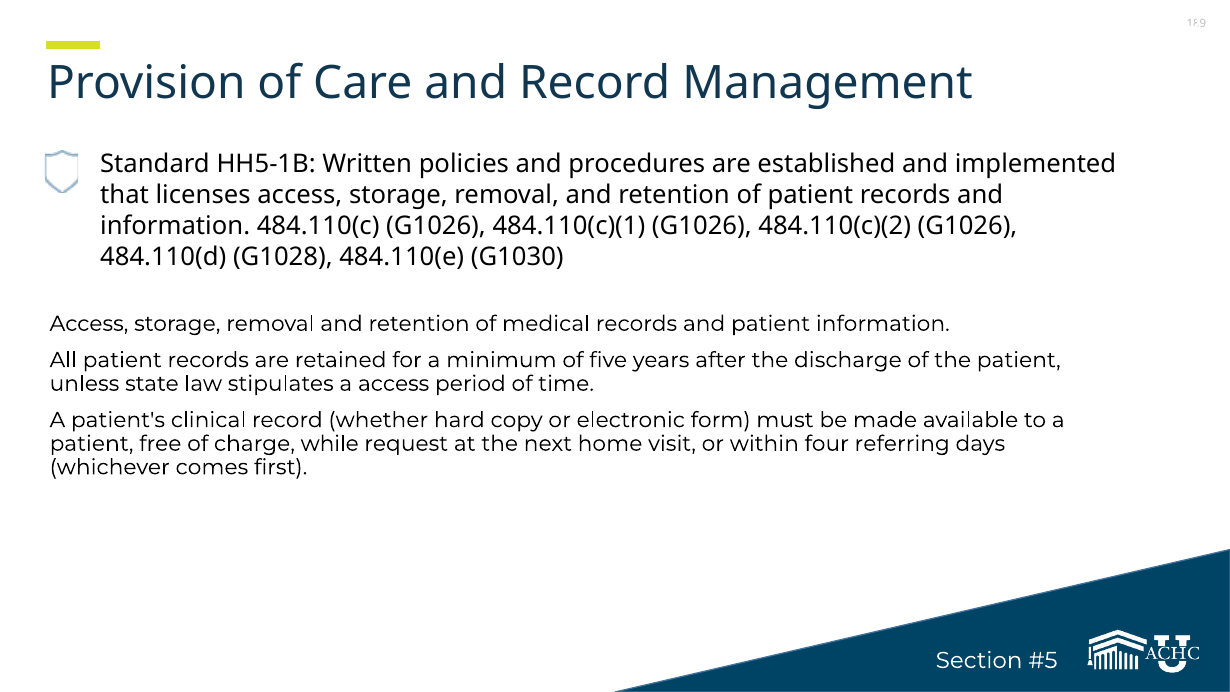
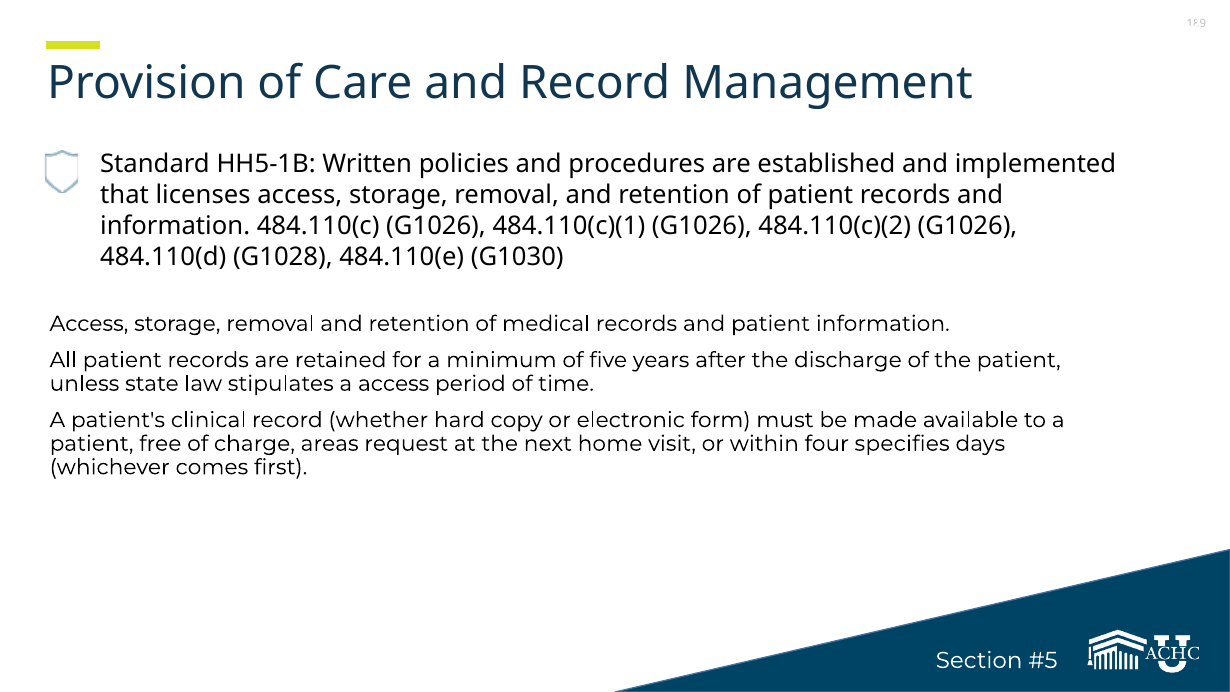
while: while -> areas (330, 443)
referring: referring -> specifies (902, 443)
